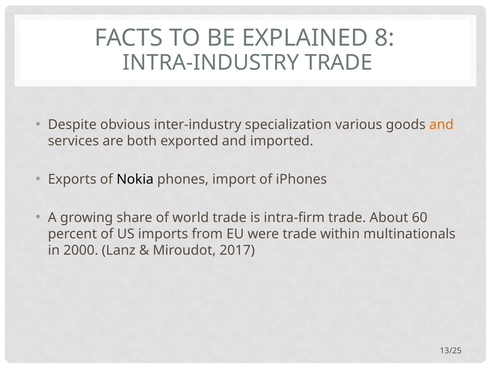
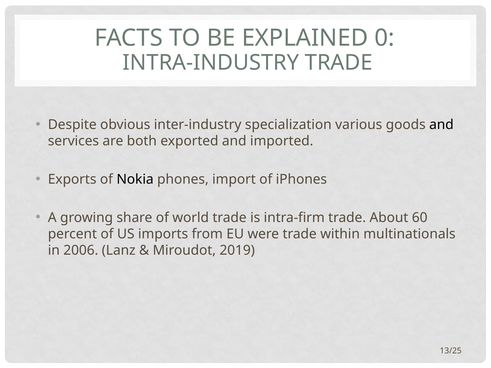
8: 8 -> 0 (384, 38)
and colour: orange -> black (441, 125)
2000: 2000 -> 2006 (81, 250)
2017: 2017 -> 2019 (237, 250)
